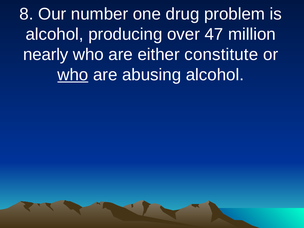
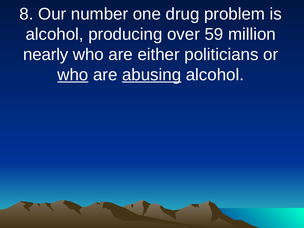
47: 47 -> 59 (214, 34)
constitute: constitute -> politicians (221, 55)
abusing underline: none -> present (152, 75)
